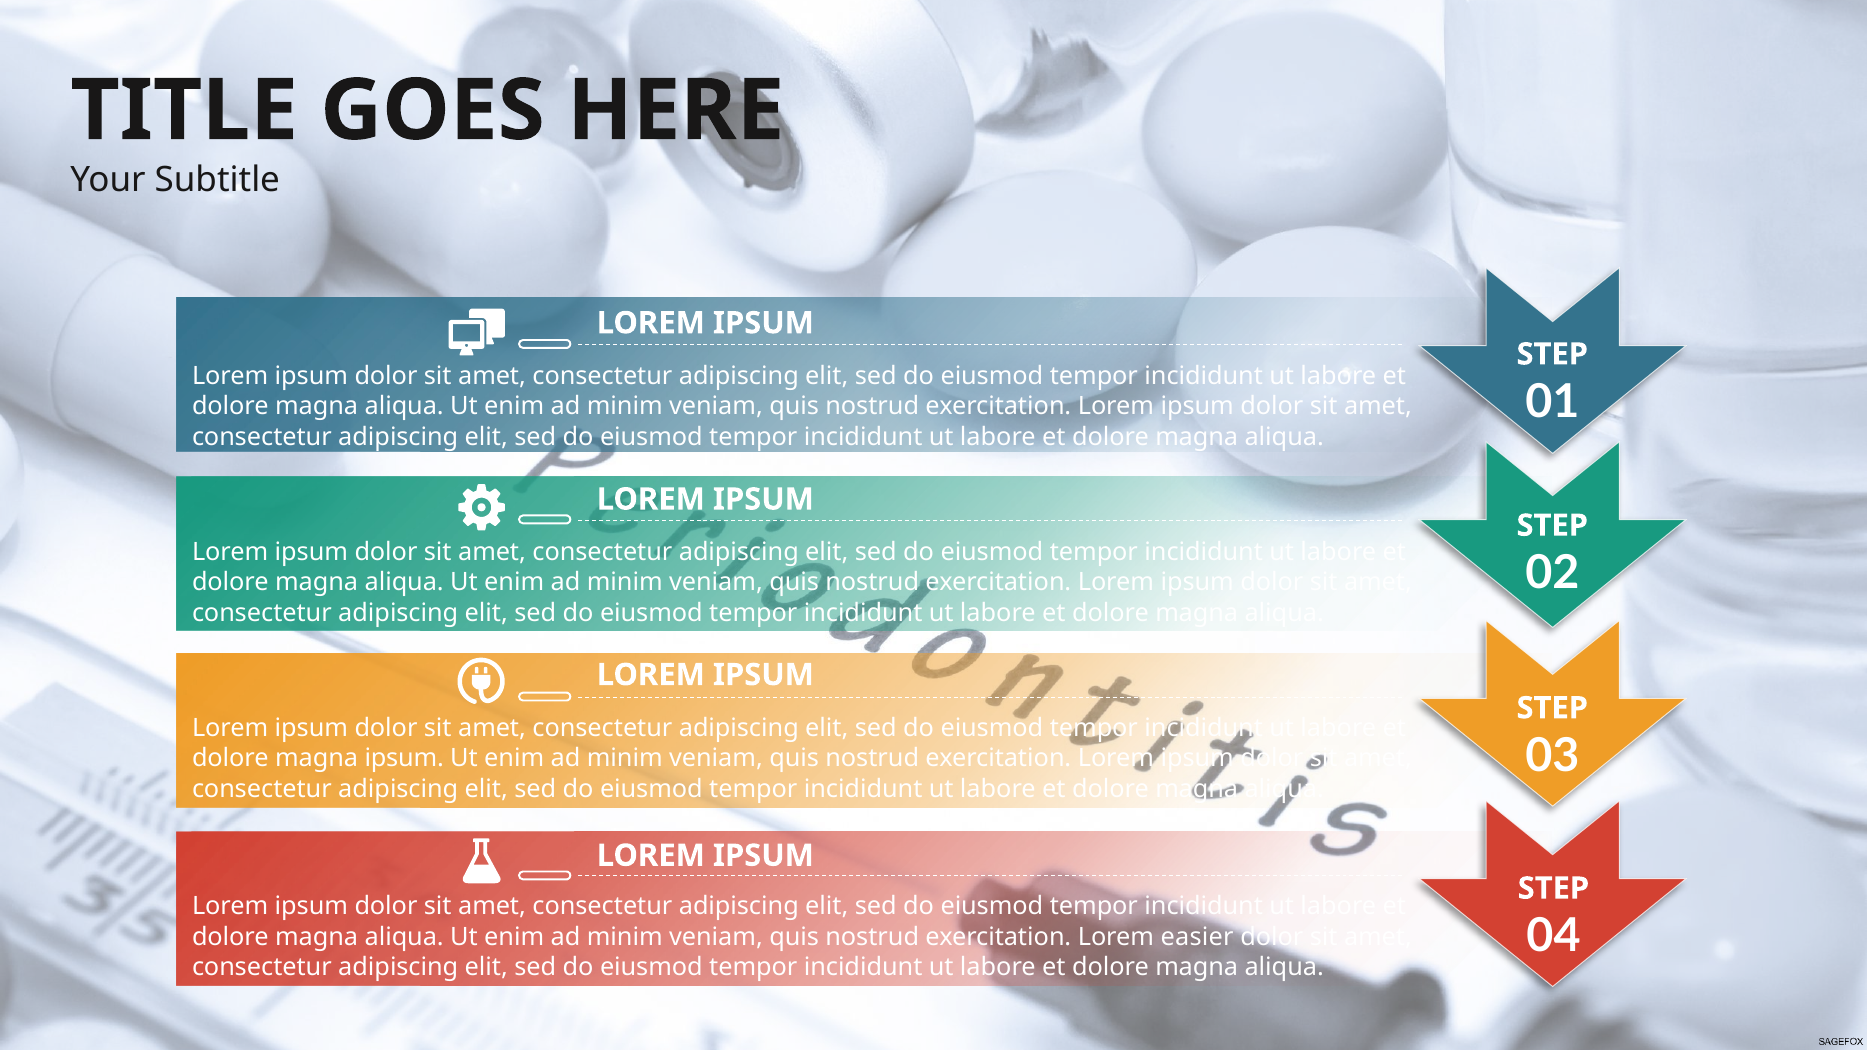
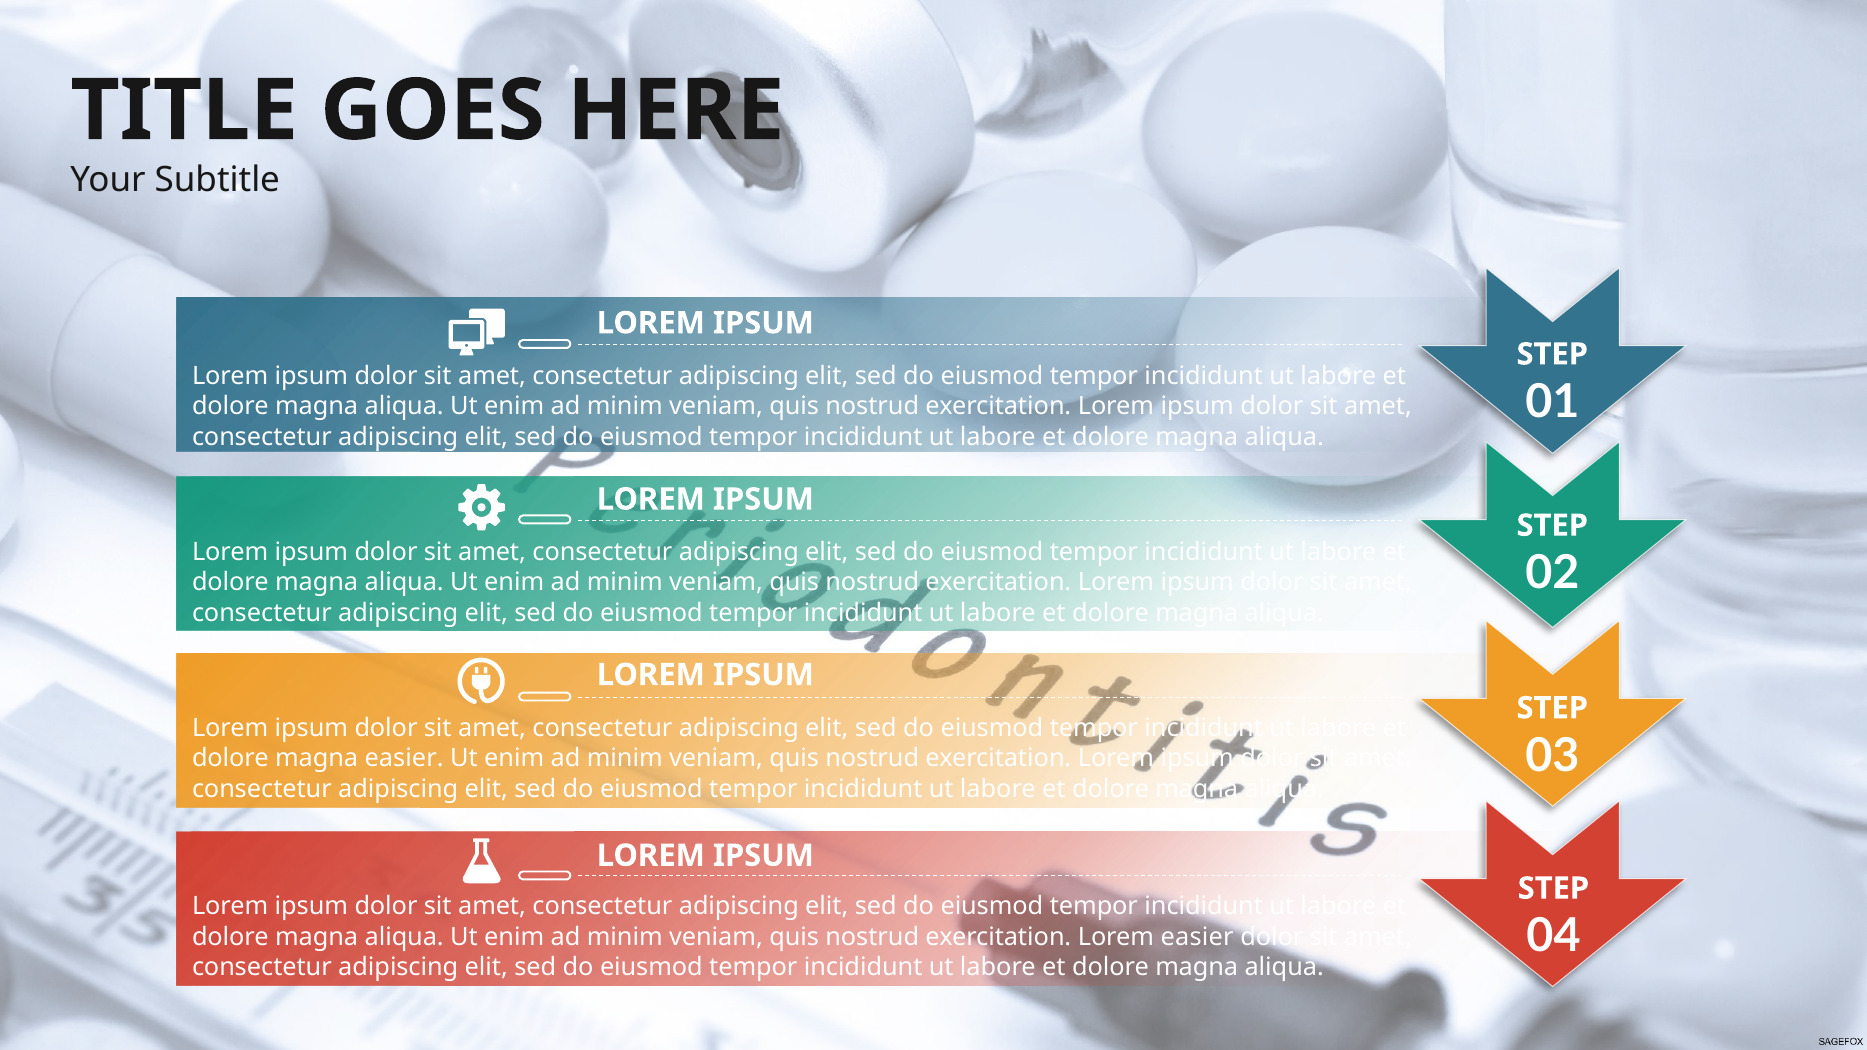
magna ipsum: ipsum -> easier (404, 759)
